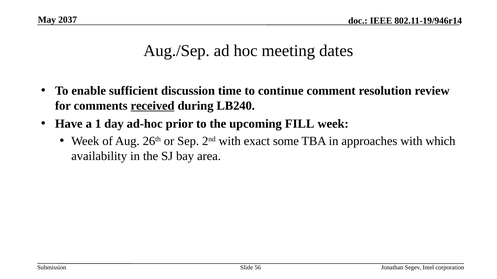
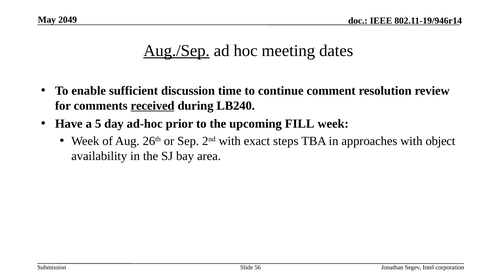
2037: 2037 -> 2049 (68, 20)
Aug./Sep underline: none -> present (177, 51)
1: 1 -> 5 (98, 124)
some: some -> steps (286, 141)
which: which -> object (440, 141)
